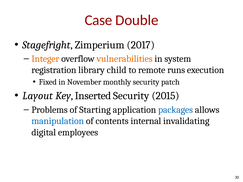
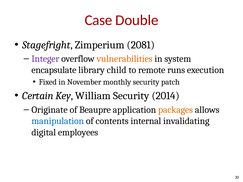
2017: 2017 -> 2081 (141, 45)
Integer colour: orange -> purple (45, 59)
registration: registration -> encapsulate (54, 70)
Layout: Layout -> Certain (38, 96)
Inserted: Inserted -> William (93, 96)
2015: 2015 -> 2014 (166, 96)
Problems: Problems -> Originate (50, 110)
Starting: Starting -> Beaupre (95, 110)
packages colour: blue -> orange (176, 110)
